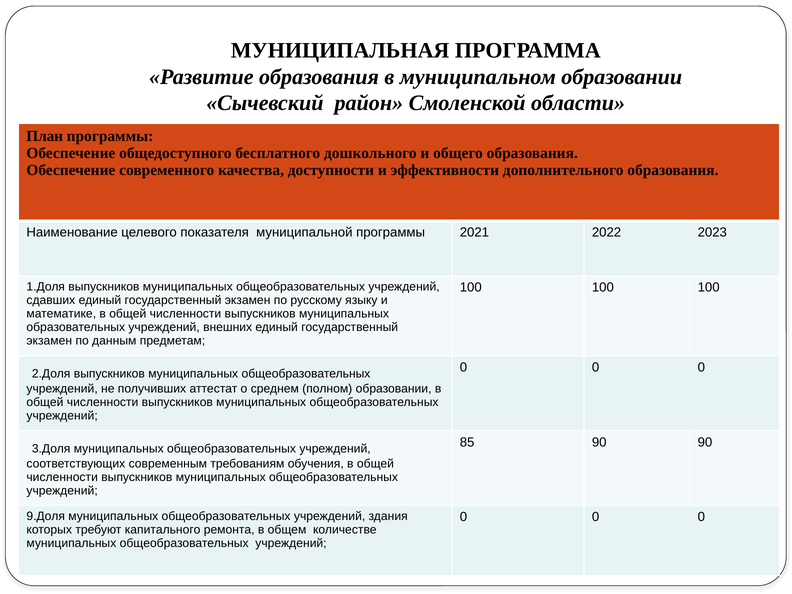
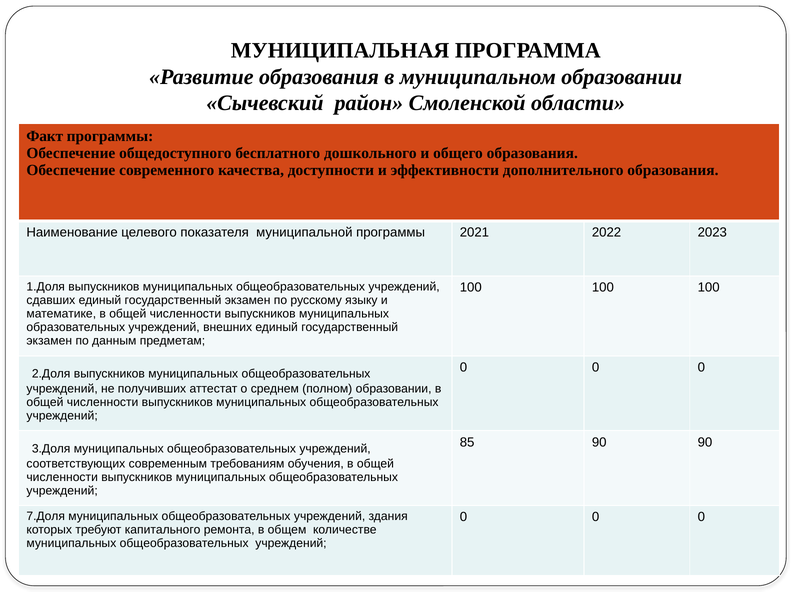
План: План -> Факт (45, 136)
9.Доля: 9.Доля -> 7.Доля (46, 516)
